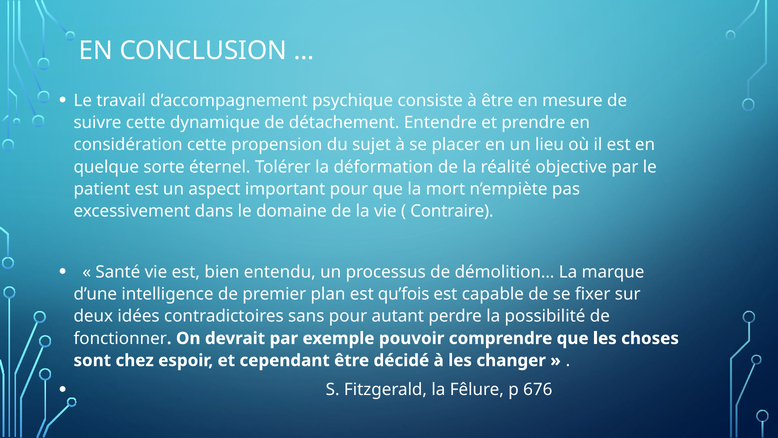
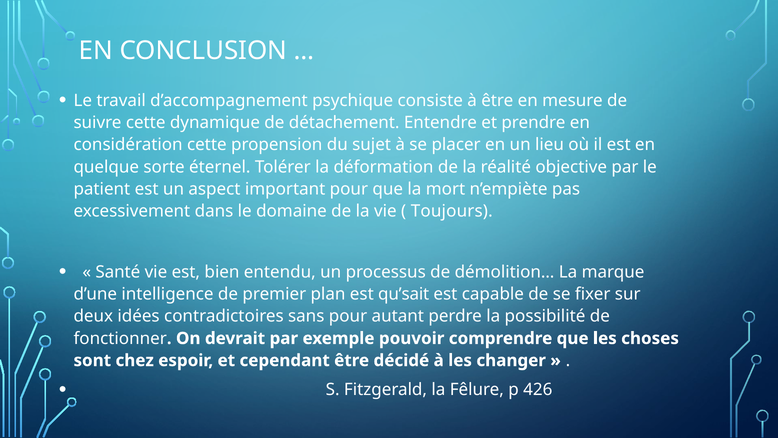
Contraire: Contraire -> Toujours (452, 211)
qu’fois: qu’fois -> qu’sait (404, 294)
676: 676 -> 426 (538, 390)
